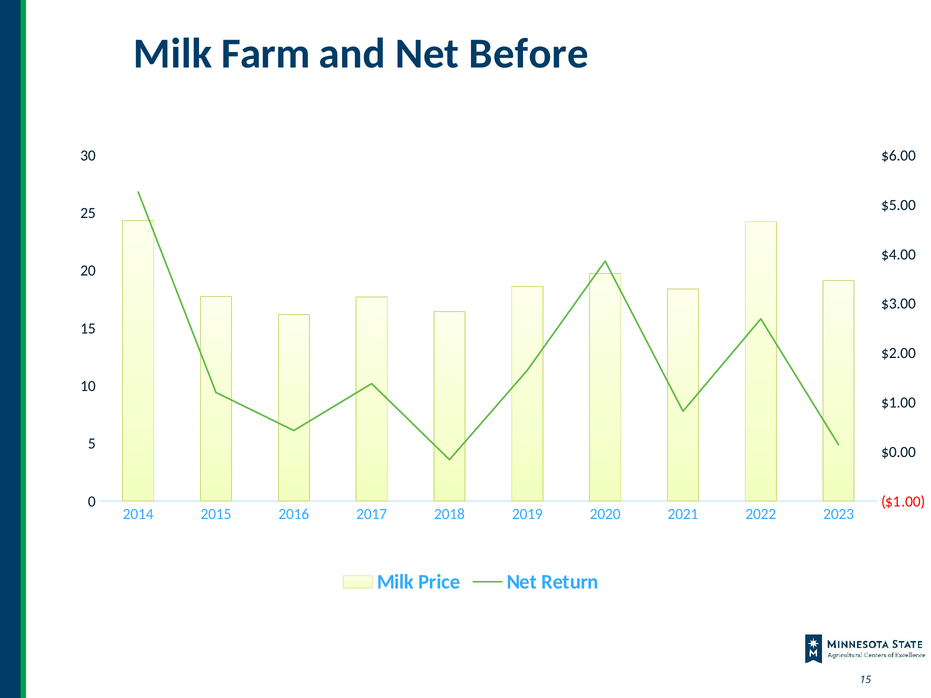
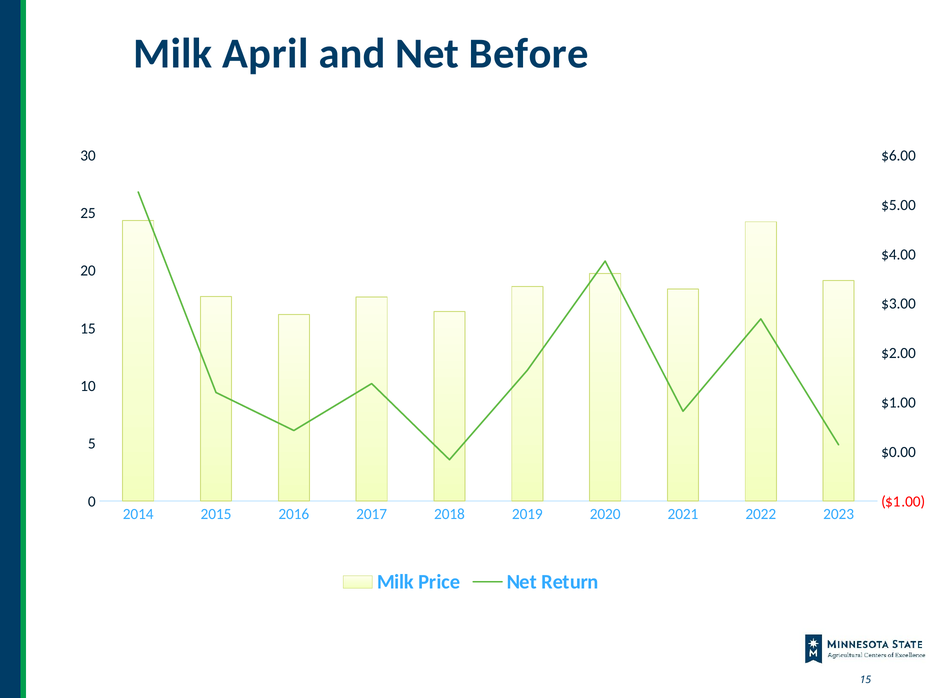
Farm: Farm -> April (265, 54)
